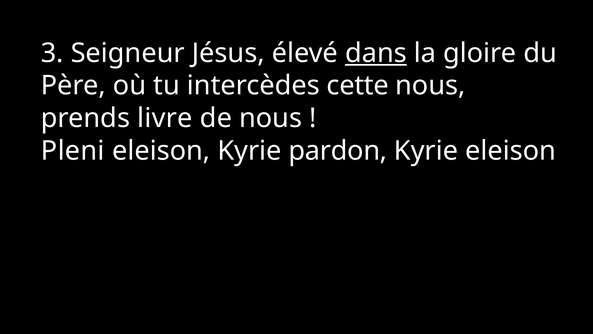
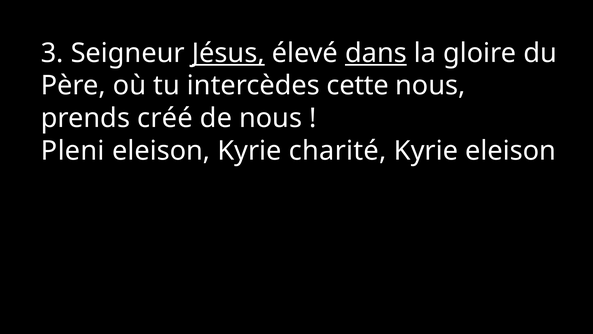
Jésus underline: none -> present (228, 53)
livre: livre -> créé (165, 118)
pardon: pardon -> charité (338, 151)
